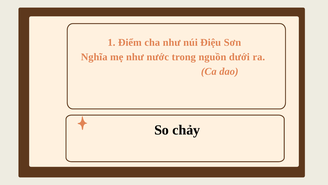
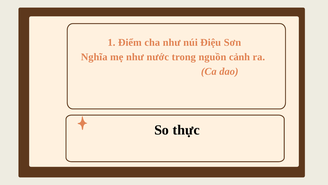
dưới: dưới -> cảnh (239, 57)
chảy: chảy -> thực (186, 130)
